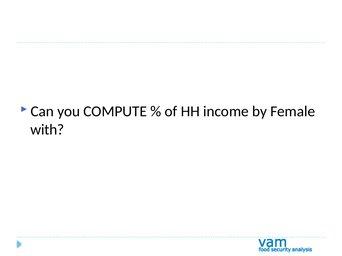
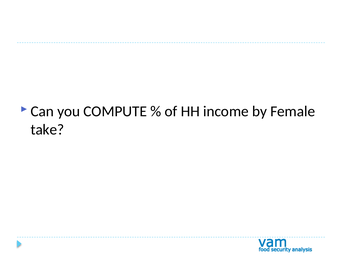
with: with -> take (47, 130)
